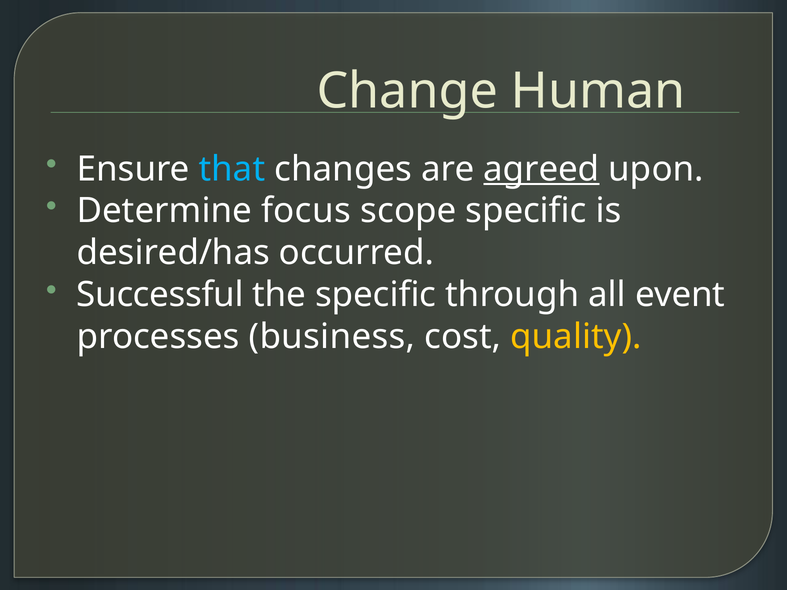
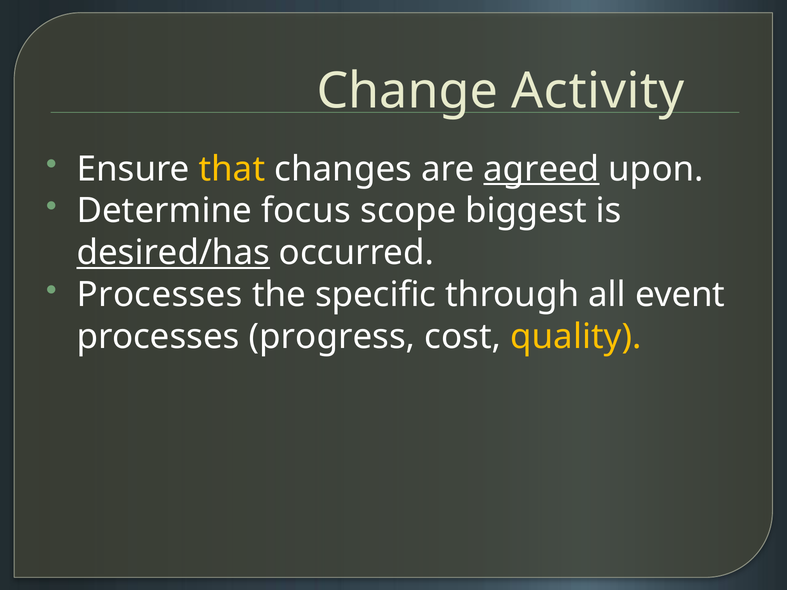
Human: Human -> Activity (598, 91)
that colour: light blue -> yellow (232, 169)
scope specific: specific -> biggest (526, 211)
desired/has underline: none -> present (173, 253)
Successful: Successful -> Processes (160, 295)
business: business -> progress (332, 337)
